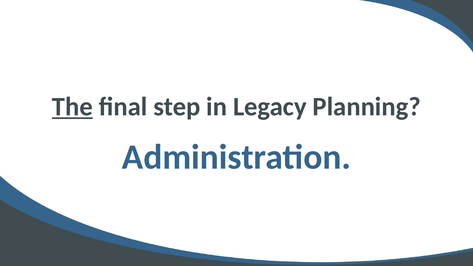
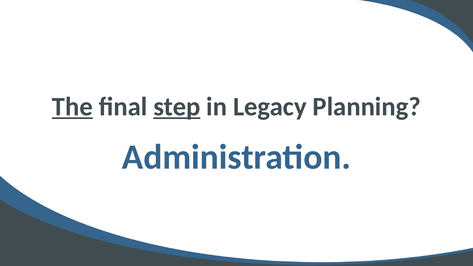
step underline: none -> present (177, 107)
